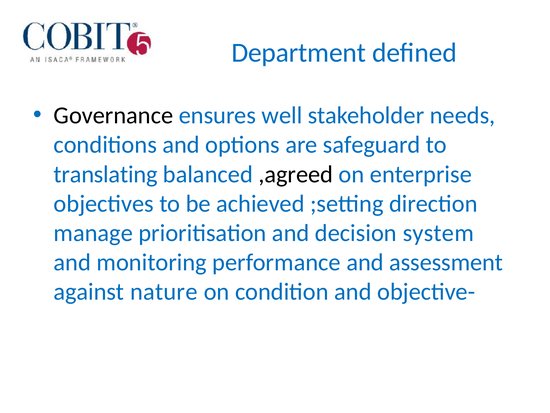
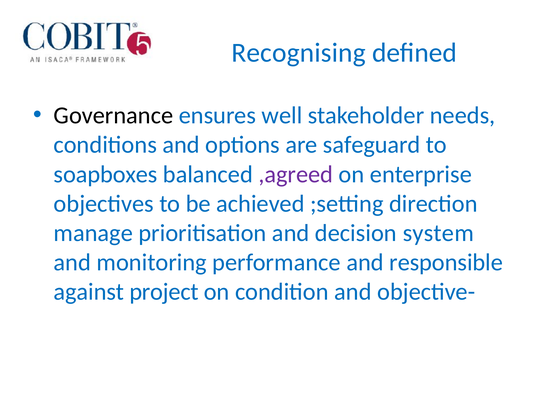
Department: Department -> Recognising (299, 53)
translating: translating -> soapboxes (106, 174)
,agreed colour: black -> purple (296, 174)
assessment: assessment -> responsible (446, 262)
nature: nature -> project (164, 291)
